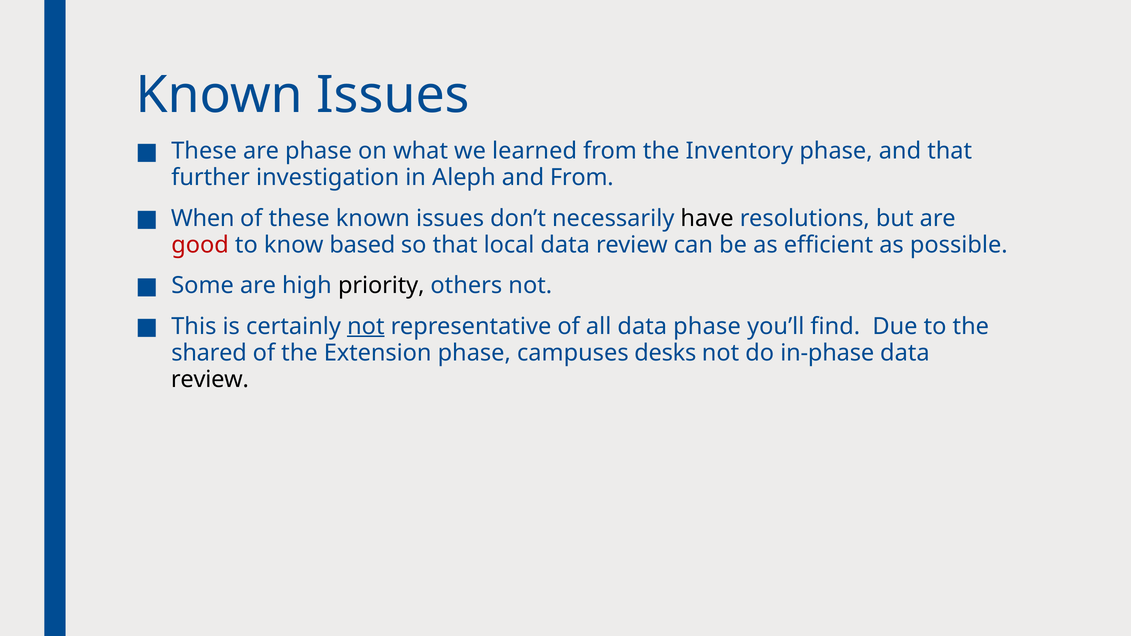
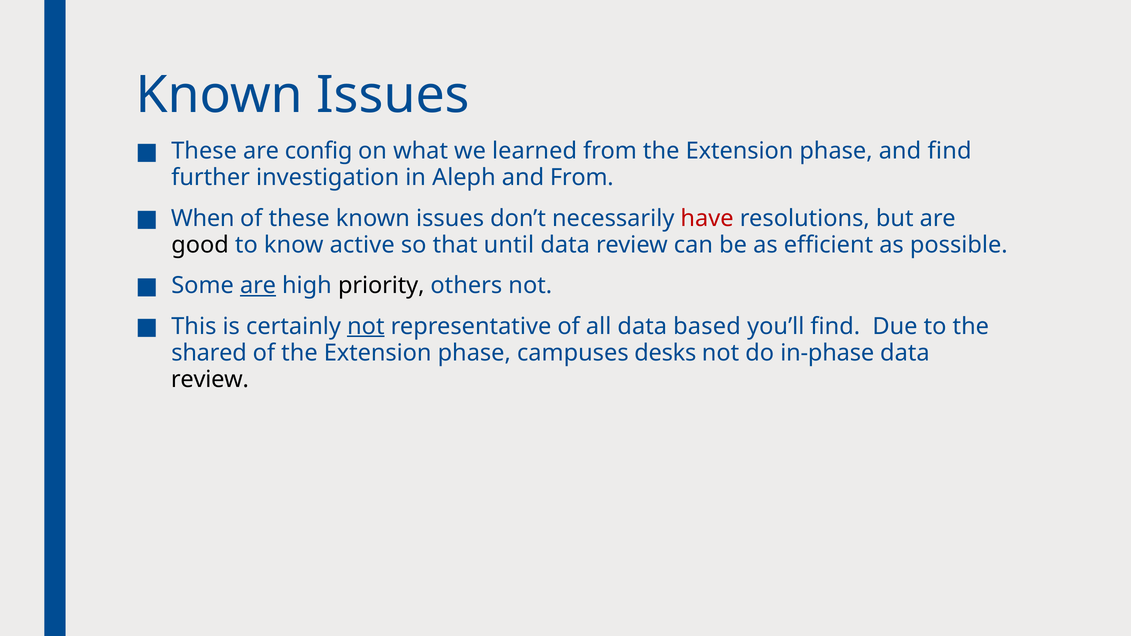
are phase: phase -> config (319, 151)
from the Inventory: Inventory -> Extension (739, 151)
and that: that -> find (950, 151)
have colour: black -> red (707, 218)
good colour: red -> black (200, 245)
based: based -> active (362, 245)
local: local -> until (509, 245)
are underline: none -> present (258, 286)
data phase: phase -> based (707, 326)
